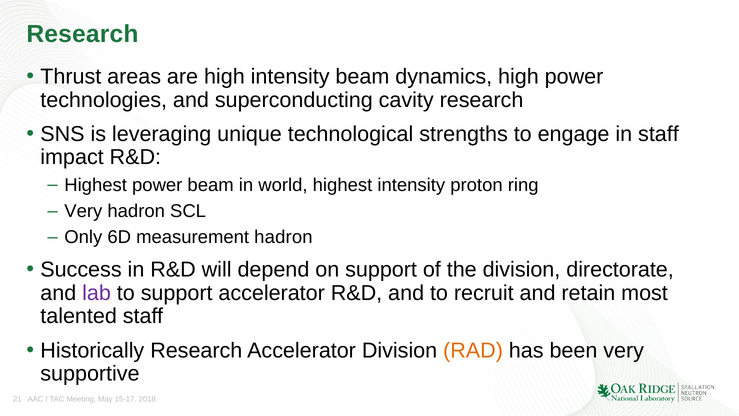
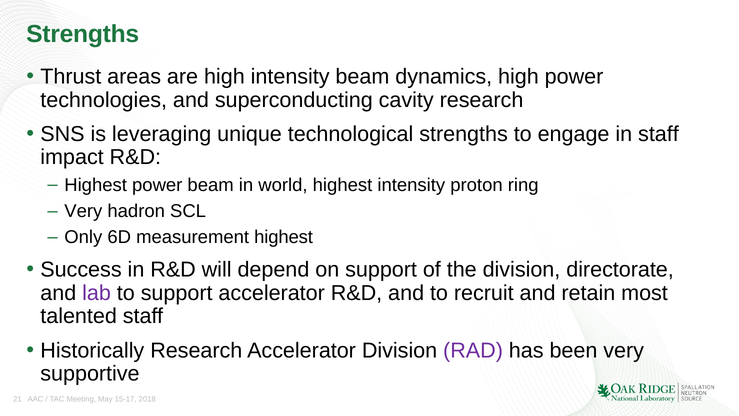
Research: Research -> Strengths (83, 34)
measurement hadron: hadron -> highest (284, 237)
RAD colour: orange -> purple (473, 350)
